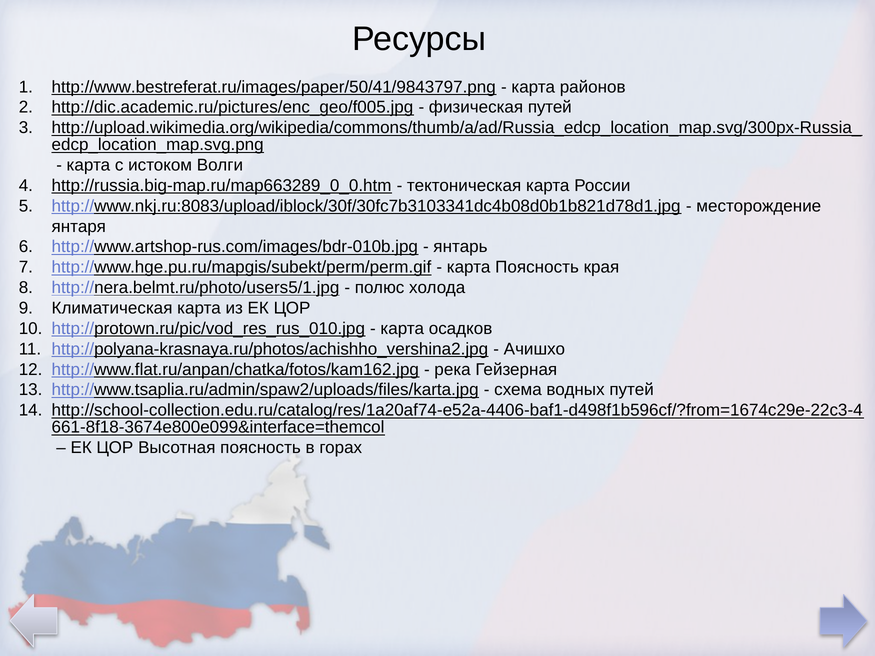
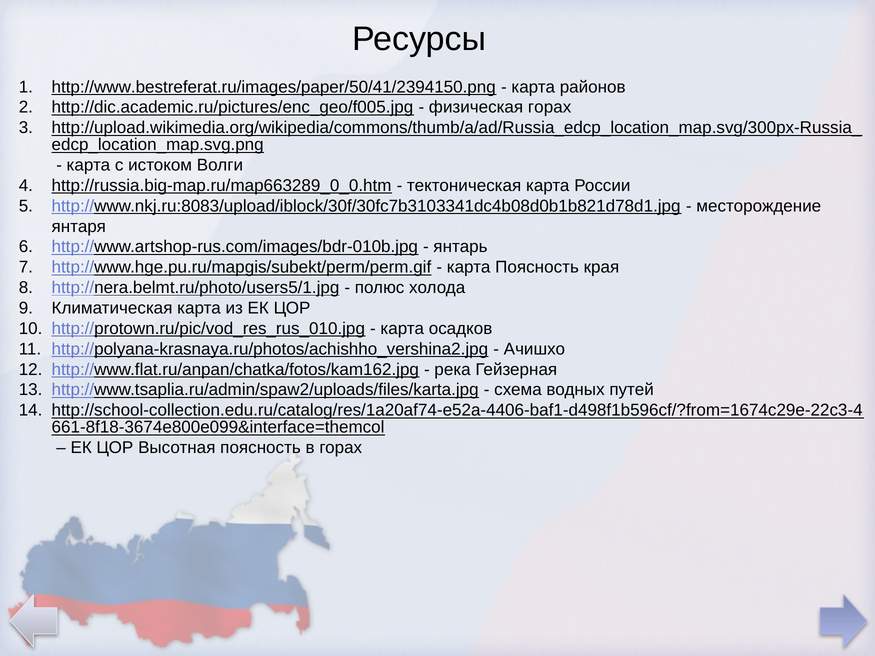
http://www.bestreferat.ru/images/paper/50/41/9843797.png: http://www.bestreferat.ru/images/paper/50/41/9843797.png -> http://www.bestreferat.ru/images/paper/50/41/2394150.png (274, 87)
физическая путей: путей -> горах (550, 107)
